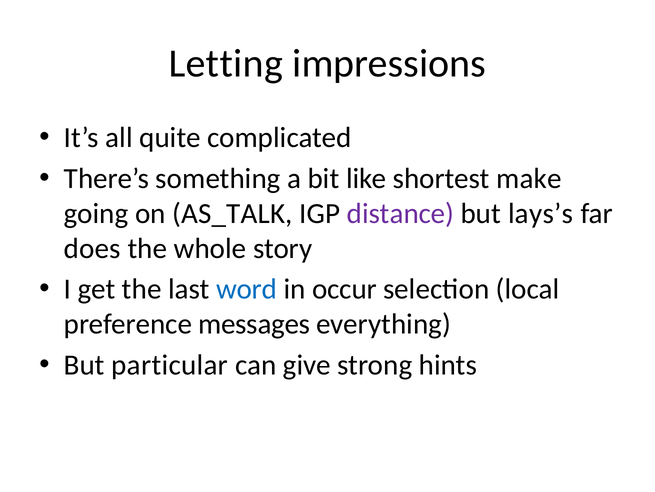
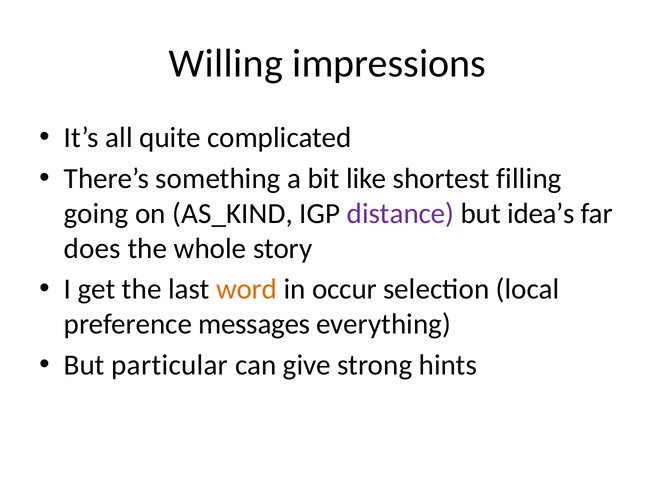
Letting: Letting -> Willing (226, 63)
make: make -> filling (529, 178)
AS_TALK: AS_TALK -> AS_KIND (233, 213)
lays’s: lays’s -> idea’s (541, 213)
word colour: blue -> orange (247, 289)
